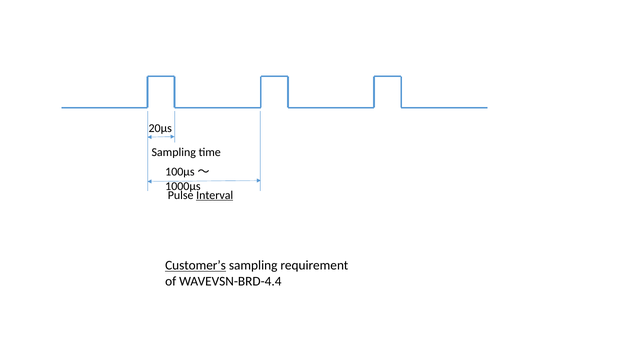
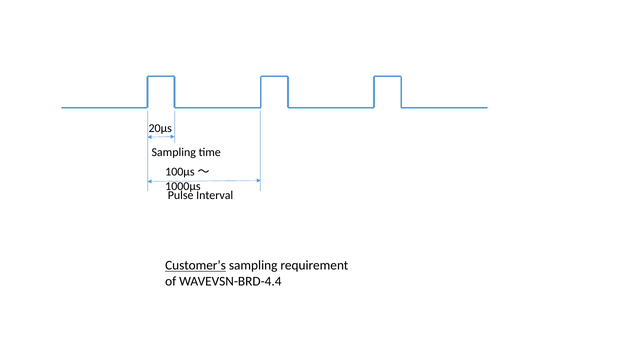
Interval underline: present -> none (215, 195)
